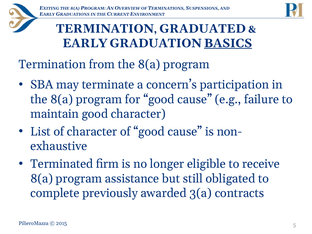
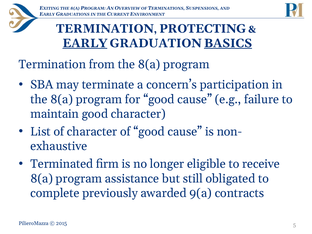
GRADUATED: GRADUATED -> PROTECTING (203, 29)
EARLY underline: none -> present (85, 43)
3(a: 3(a -> 9(a (201, 193)
